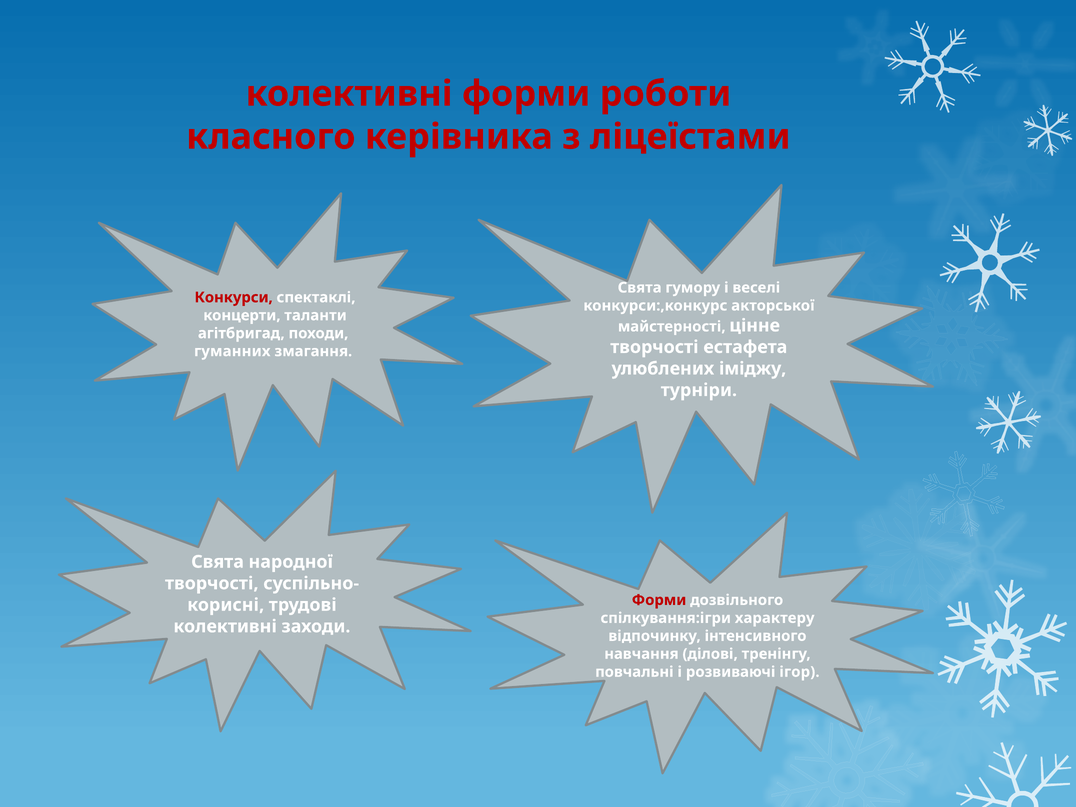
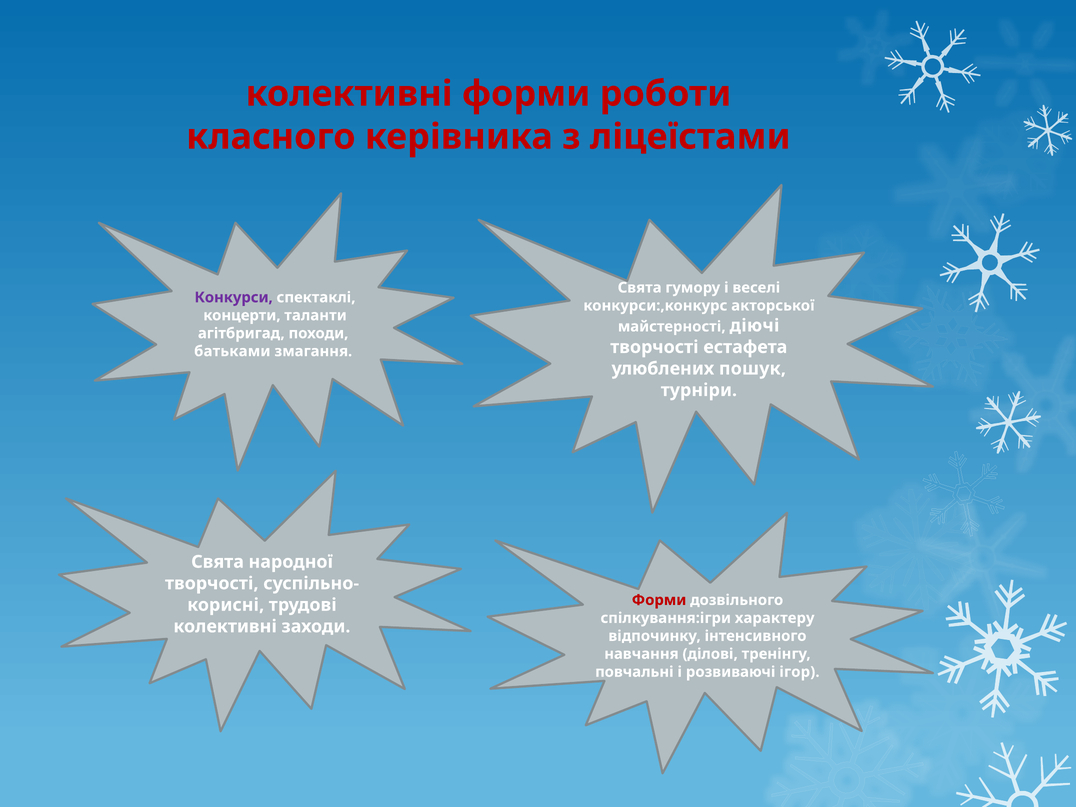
Конкурси colour: red -> purple (234, 297)
цінне: цінне -> діючі (755, 326)
гуманних: гуманних -> батьками (232, 351)
іміджу: іміджу -> пошук (752, 369)
